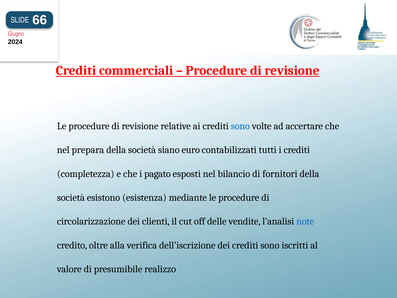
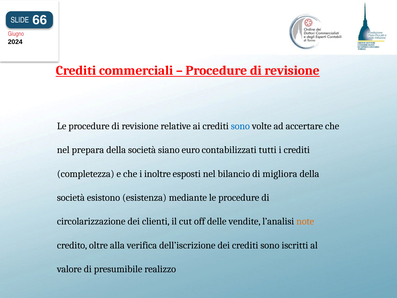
pagato: pagato -> inoltre (157, 174)
fornitori: fornitori -> migliora (280, 174)
note colour: blue -> orange (305, 221)
